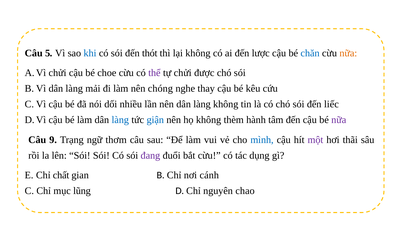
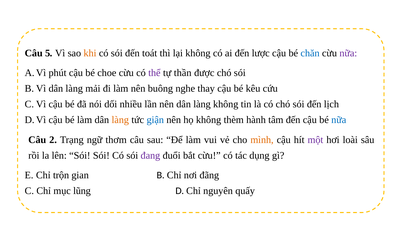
khi colour: blue -> orange (90, 53)
thót: thót -> toát (150, 53)
nữa colour: orange -> purple (348, 53)
chửi: chửi -> phút (58, 73)
tự chửi: chửi -> thần (183, 73)
chóng: chóng -> buông (160, 89)
liếc: liếc -> lịch (331, 104)
làng colour: blue -> orange (120, 120)
nữa colour: purple -> blue (339, 120)
9: 9 -> 2 (53, 140)
mình colour: blue -> orange (262, 140)
thãi: thãi -> loài (350, 140)
chất: chất -> trộn (61, 175)
cánh: cánh -> đãng (209, 175)
chao: chao -> quấy (245, 191)
